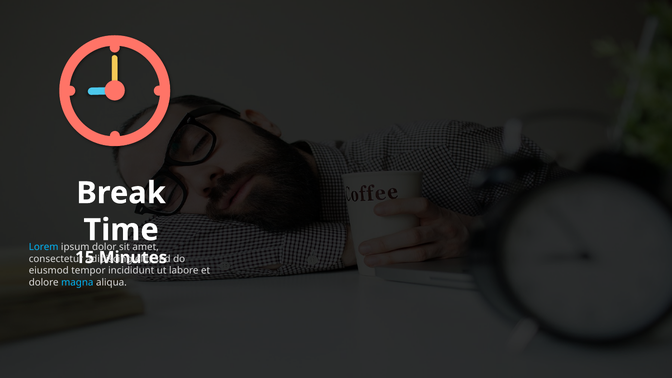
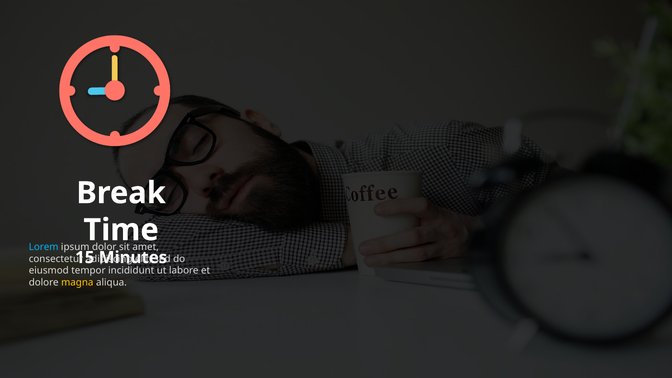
magna colour: light blue -> yellow (77, 282)
